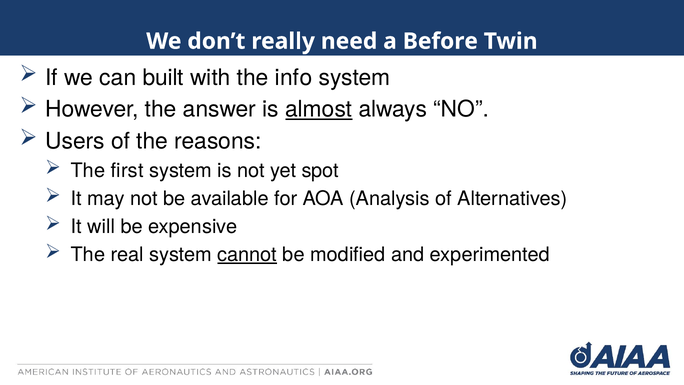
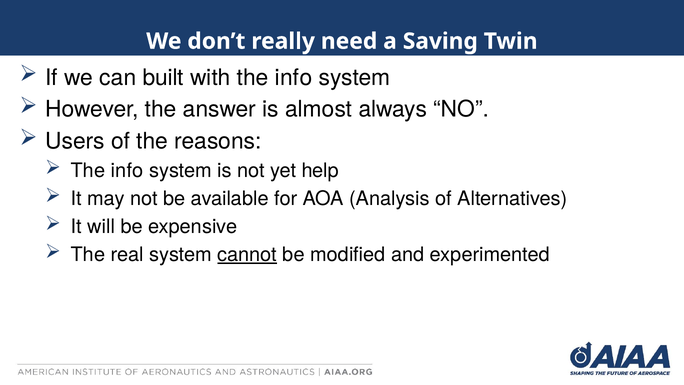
Before: Before -> Saving (440, 41)
almost underline: present -> none (319, 109)
first: first -> info (127, 171)
spot: spot -> help (320, 171)
